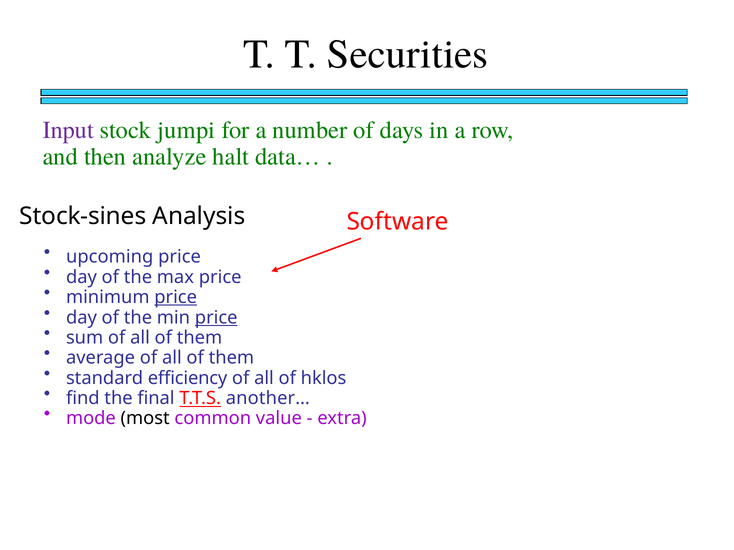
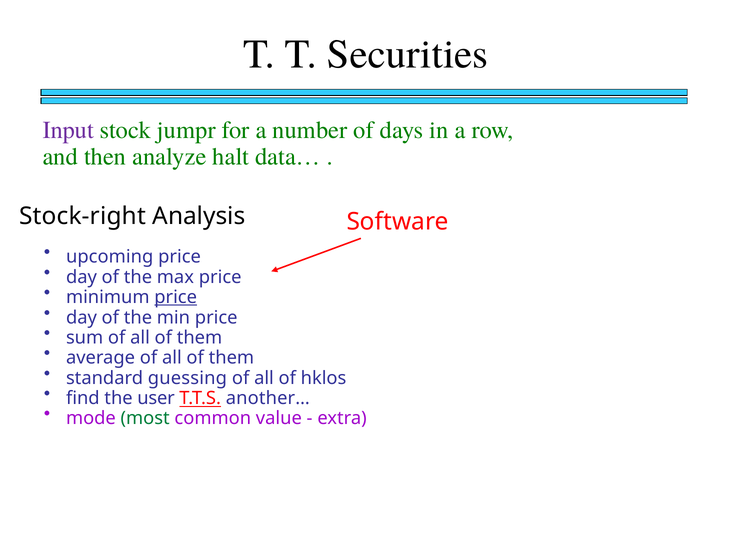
jumpi: jumpi -> jumpr (186, 130)
Stock-sines: Stock-sines -> Stock-right (83, 217)
price underline: present -> none (216, 318)
efficiency: efficiency -> guessing (187, 378)
final: final -> user (156, 399)
most colour: black -> green (145, 419)
